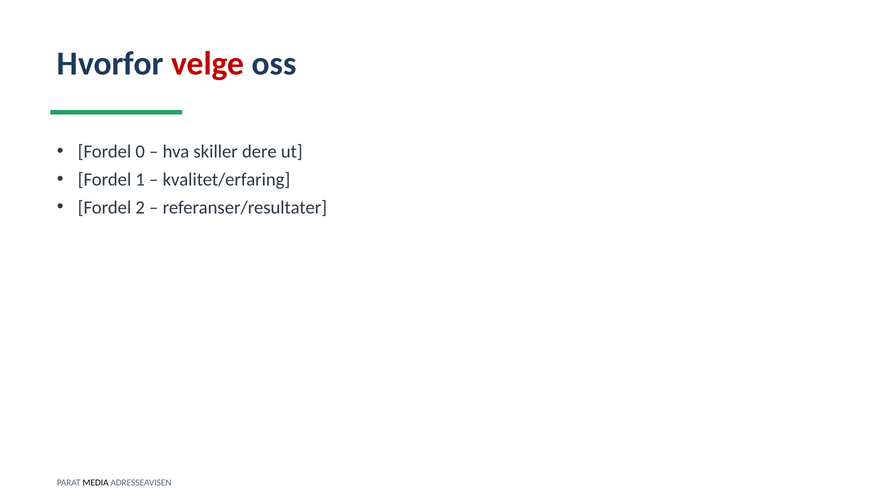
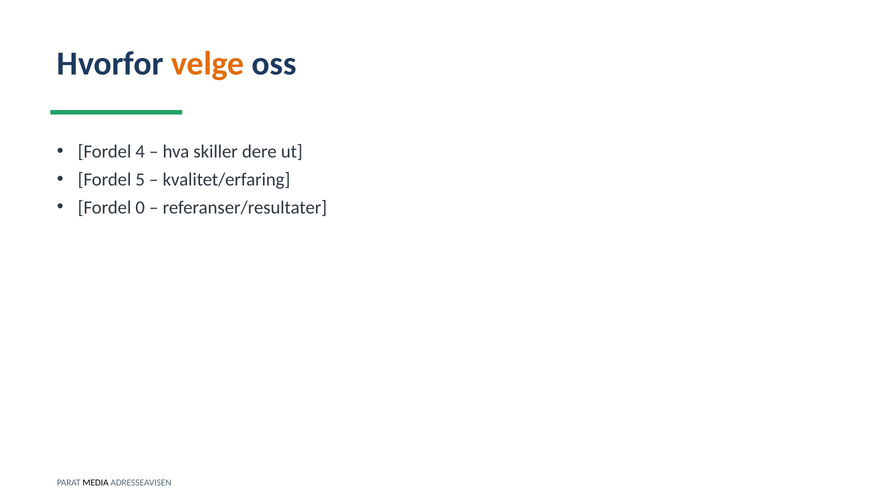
velge colour: red -> orange (208, 64)
0: 0 -> 4 (140, 151)
1: 1 -> 5 (140, 179)
2: 2 -> 0 (140, 207)
